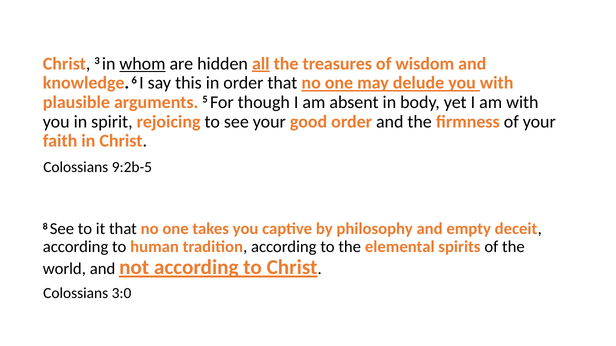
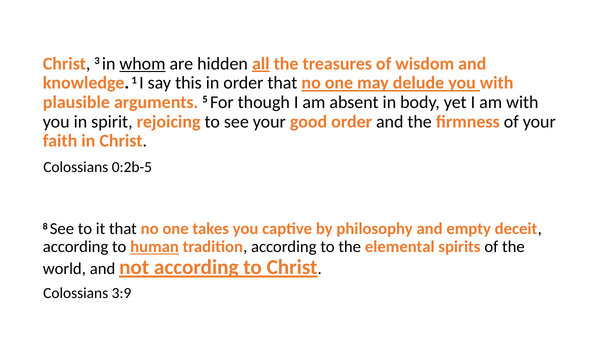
6: 6 -> 1 (134, 80)
9:2b-5: 9:2b-5 -> 0:2b-5 (132, 168)
human underline: none -> present (155, 247)
3:0: 3:0 -> 3:9 (122, 294)
